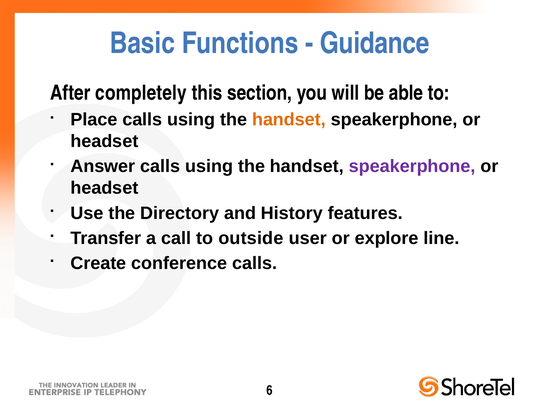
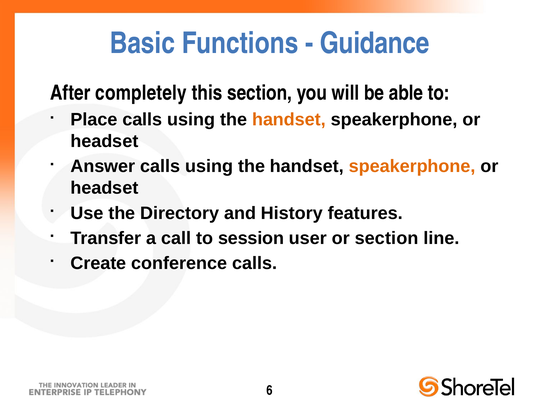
speakerphone colour: purple -> orange (412, 167)
outside: outside -> session (251, 238)
or explore: explore -> section (387, 238)
